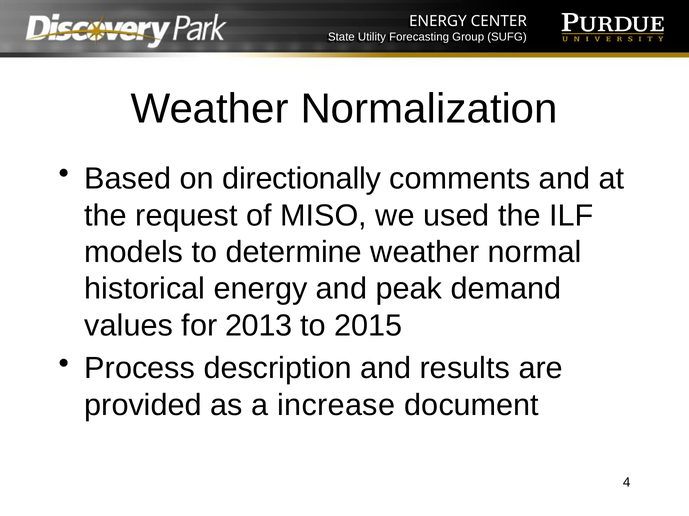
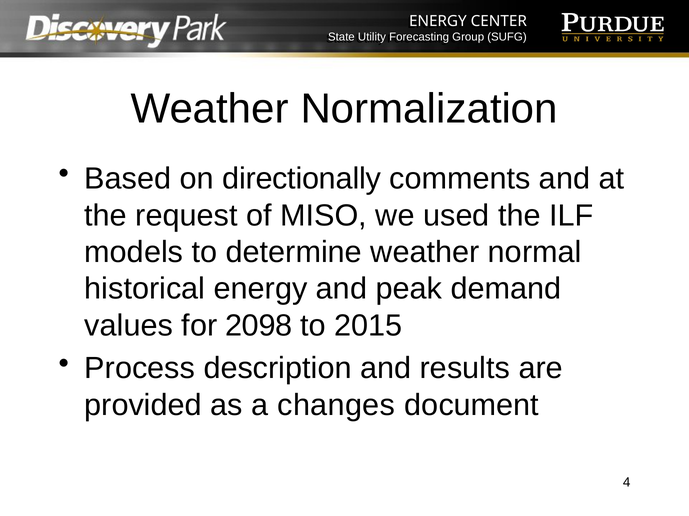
2013: 2013 -> 2098 (259, 326)
increase: increase -> changes (336, 406)
